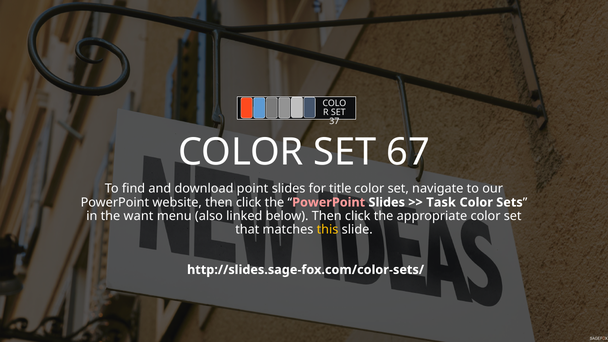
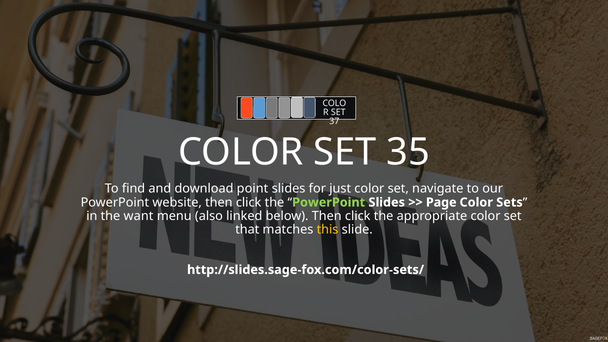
67: 67 -> 35 (408, 152)
title: title -> just (340, 189)
PowerPoint colour: pink -> light green (329, 202)
Task: Task -> Page (441, 202)
